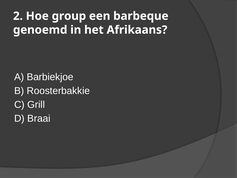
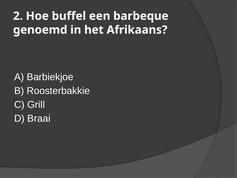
group: group -> buffel (69, 16)
